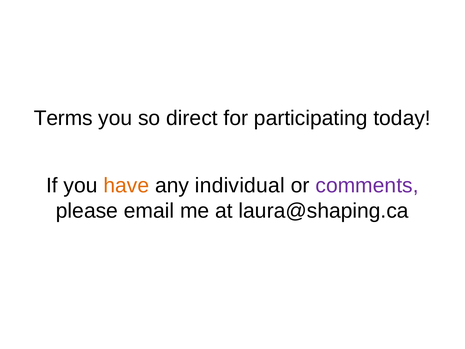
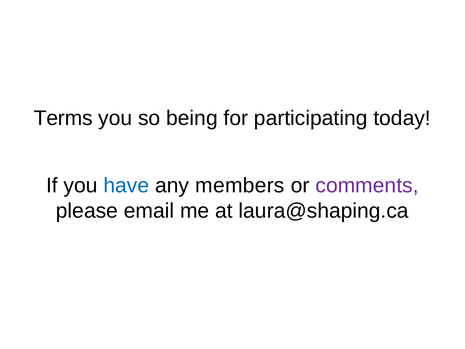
direct: direct -> being (192, 118)
have colour: orange -> blue (126, 185)
individual: individual -> members (240, 185)
